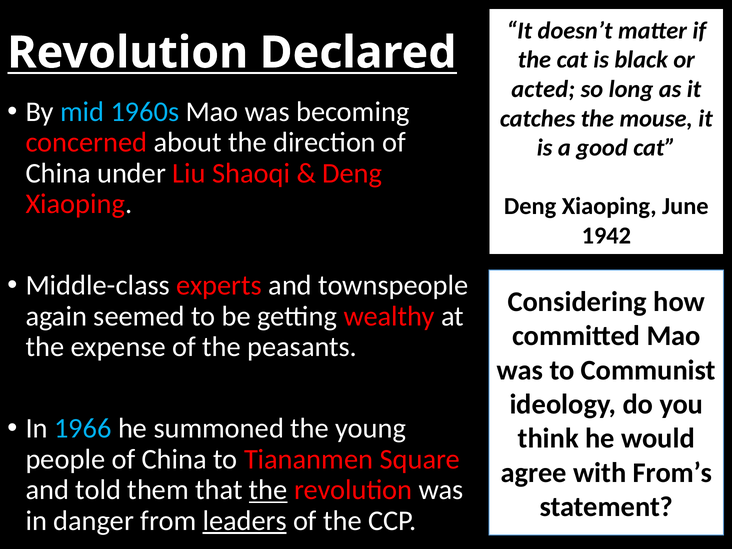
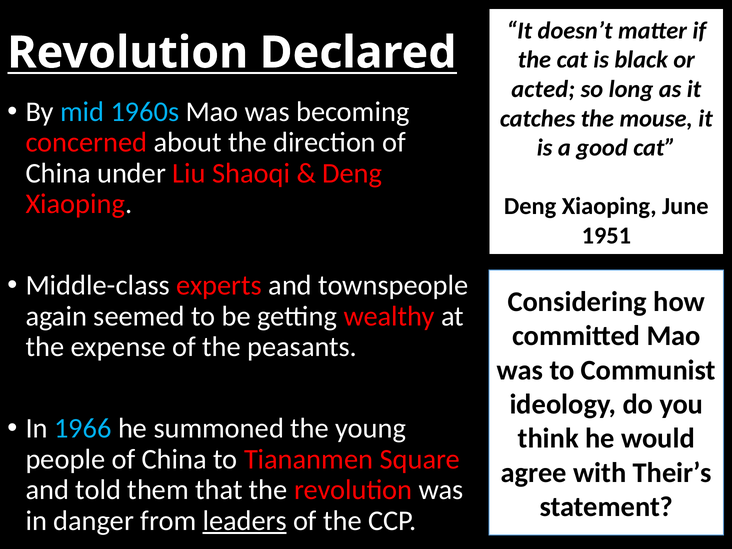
1942: 1942 -> 1951 (606, 236)
From’s: From’s -> Their’s (672, 473)
the underline: present -> none (268, 490)
